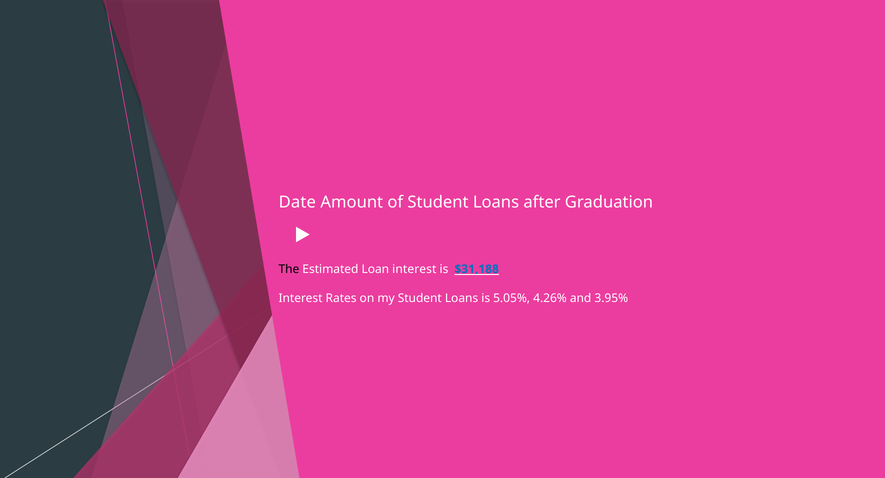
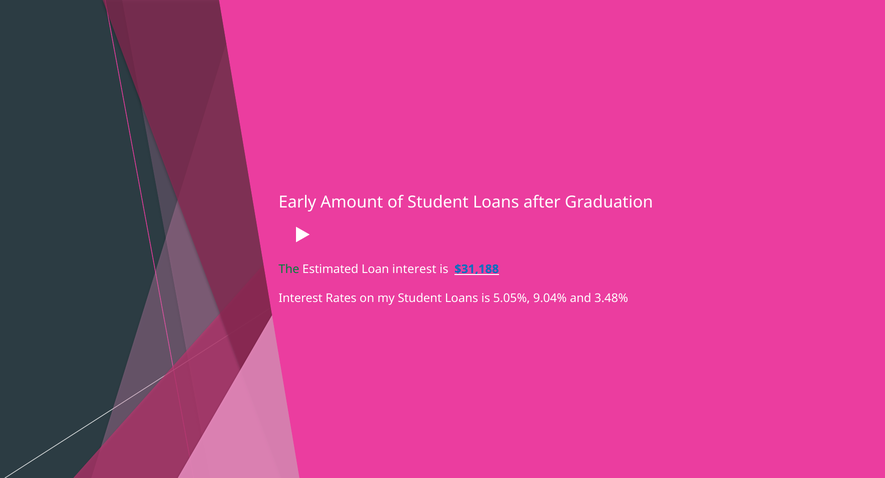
Date: Date -> Early (297, 202)
The colour: black -> green (289, 269)
4.26%: 4.26% -> 9.04% (550, 298)
3.95%: 3.95% -> 3.48% (611, 298)
